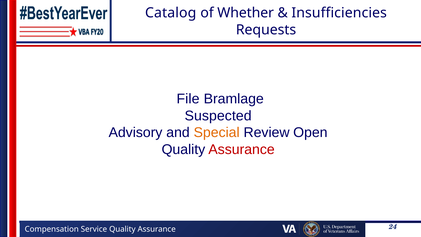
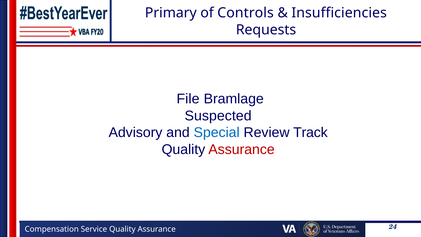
Catalog: Catalog -> Primary (171, 13)
Whether: Whether -> Controls (246, 13)
Special colour: orange -> blue (217, 133)
Open: Open -> Track (310, 133)
